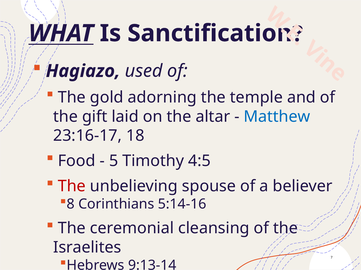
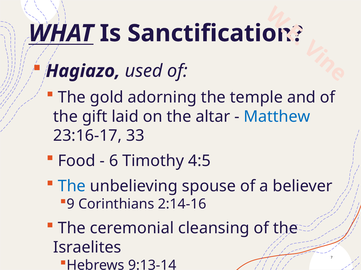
18: 18 -> 33 (135, 136)
5: 5 -> 6 (114, 161)
The colour: red -> blue (72, 187)
8: 8 -> 9 (71, 205)
5:14-16: 5:14-16 -> 2:14-16 (182, 205)
